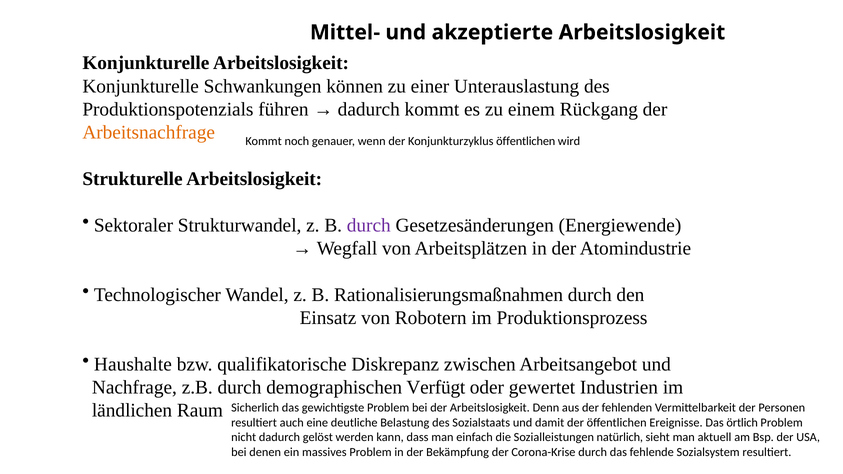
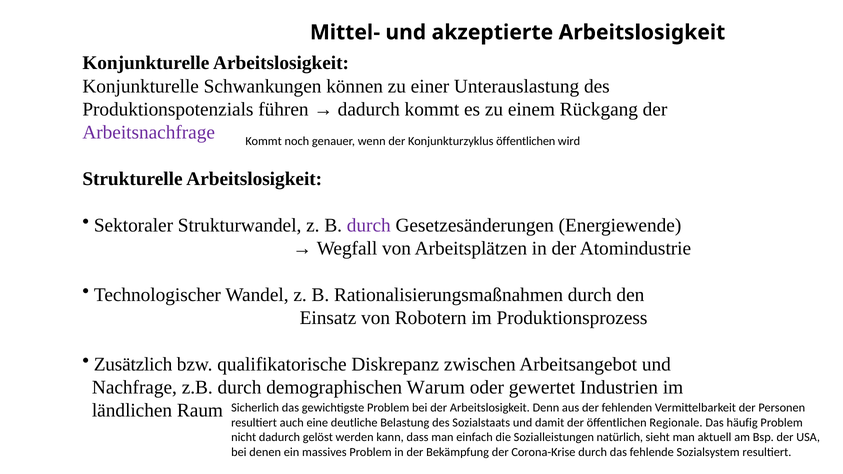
Arbeitsnachfrage colour: orange -> purple (149, 133)
Haushalte: Haushalte -> Zusätzlich (133, 364)
Verfügt: Verfügt -> Warum (436, 388)
Ereignisse: Ereignisse -> Regionale (676, 423)
örtlich: örtlich -> häufig (742, 423)
